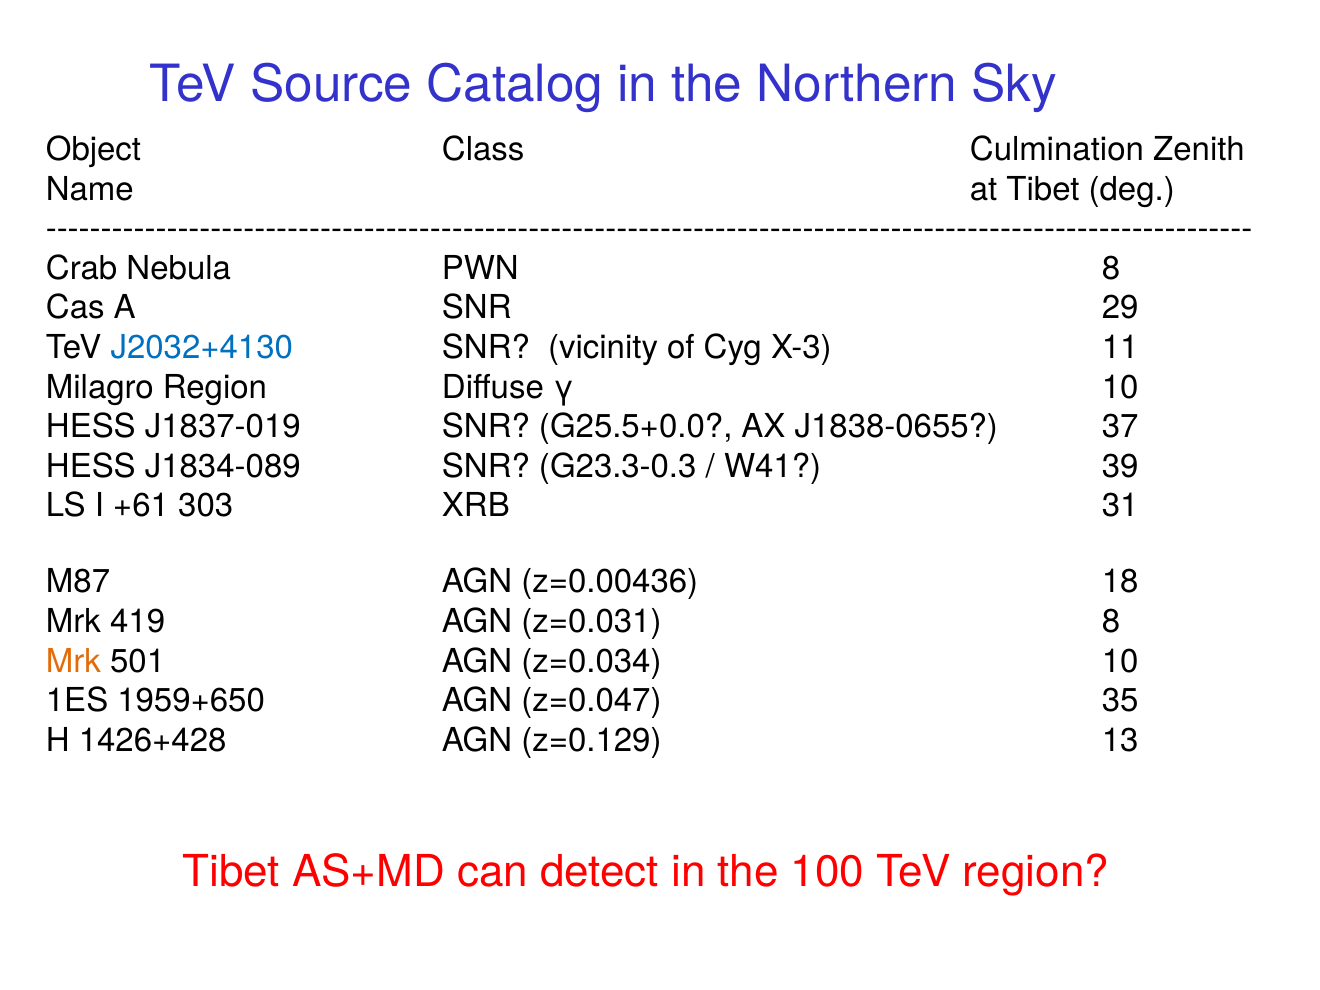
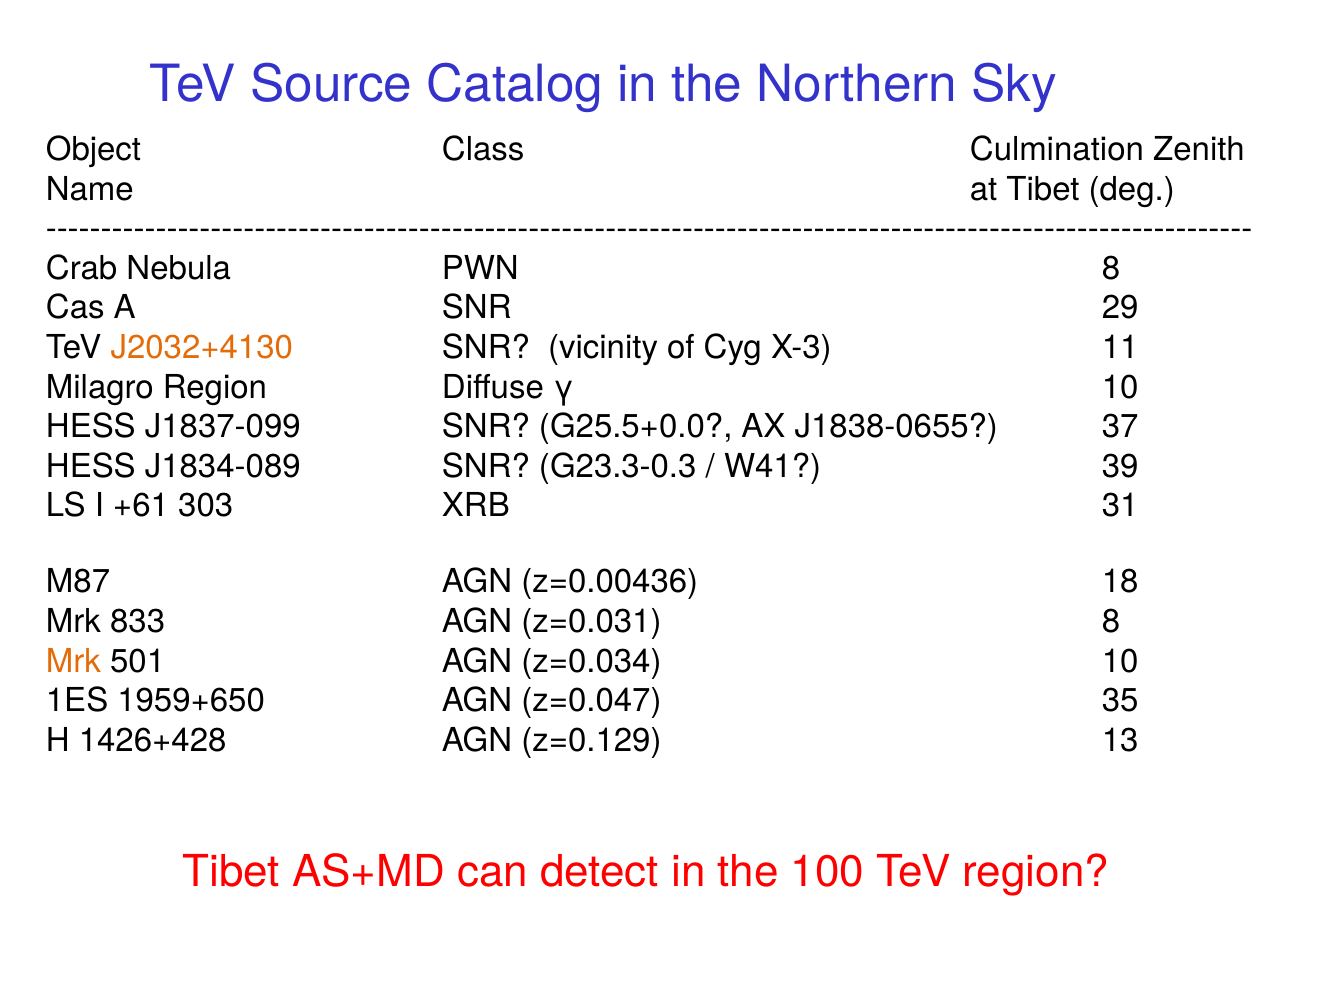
J2032+4130 colour: blue -> orange (202, 348)
J1837-019: J1837-019 -> J1837-099 (223, 427)
419: 419 -> 833 (138, 622)
